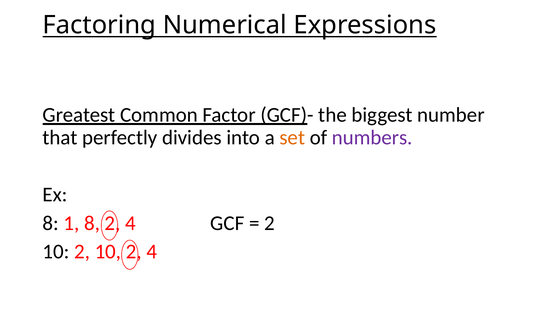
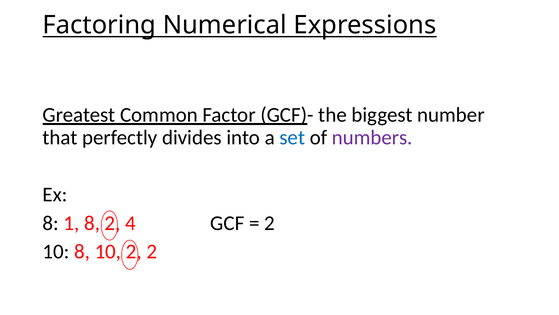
set colour: orange -> blue (292, 137)
2: 2 -> 8 (82, 251)
10 2 4: 4 -> 2 (152, 251)
